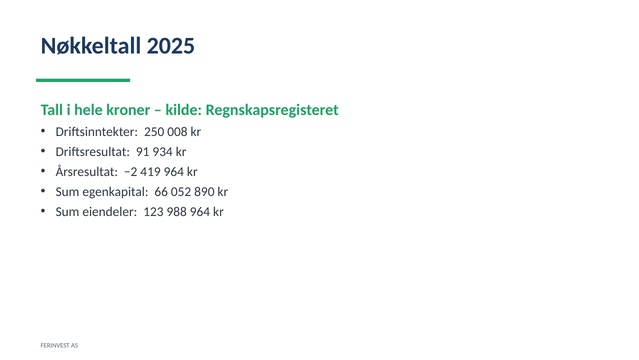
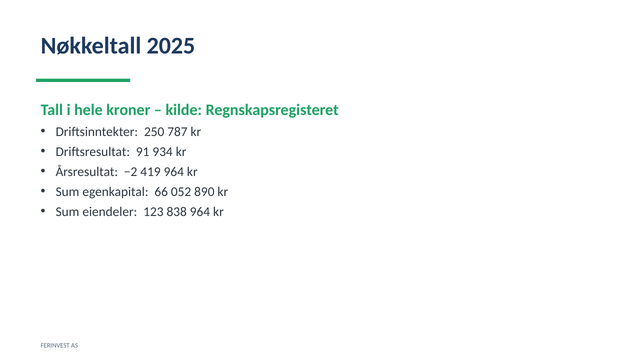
008: 008 -> 787 (177, 131)
988: 988 -> 838 (177, 211)
